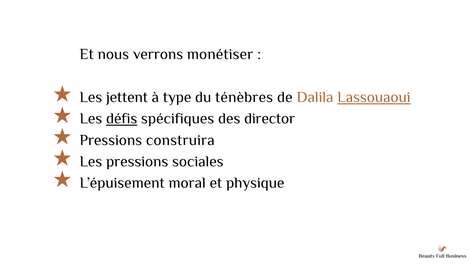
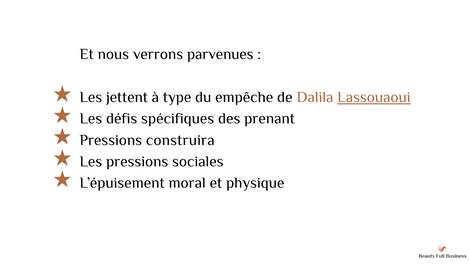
monétiser: monétiser -> parvenues (220, 54)
ténèbres: ténèbres -> empêche (244, 97)
défis underline: present -> none (122, 119)
director: director -> prenant (270, 119)
